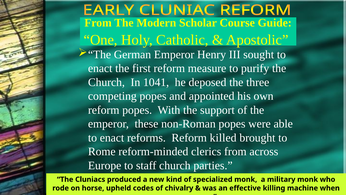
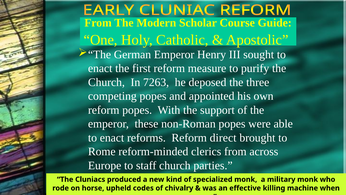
1041: 1041 -> 7263 (156, 82)
killed: killed -> direct (223, 137)
